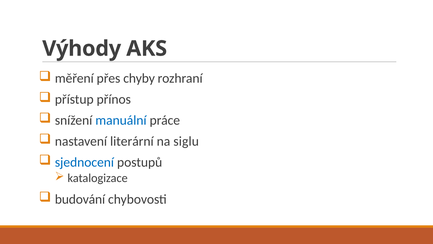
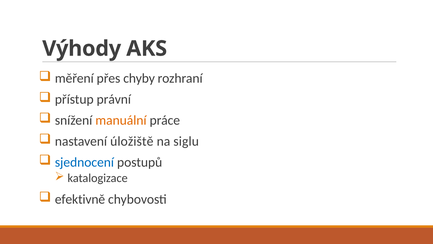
přínos: přínos -> právní (114, 99)
manuální colour: blue -> orange (121, 120)
literární: literární -> úložiště (132, 141)
budování: budování -> efektivně (80, 199)
